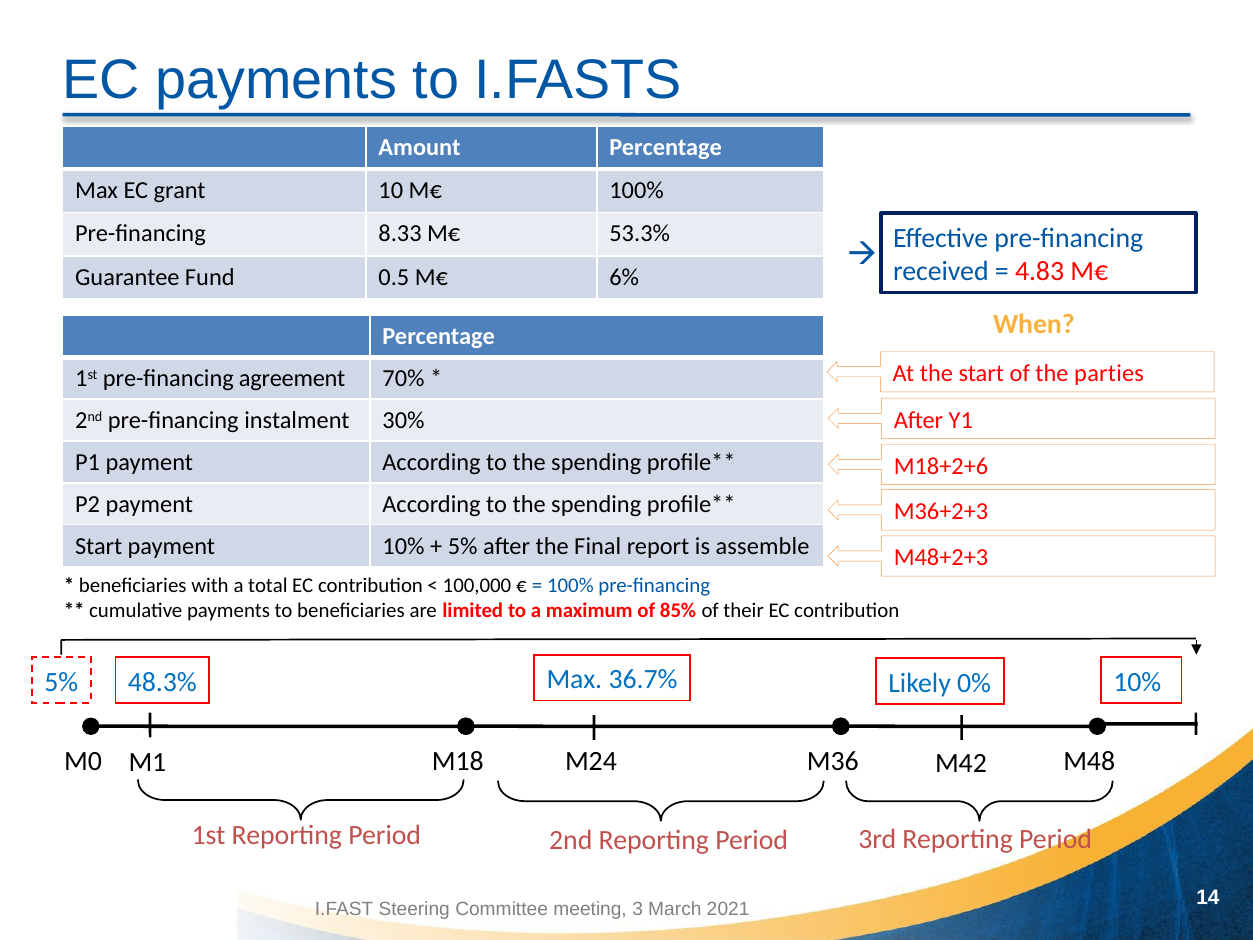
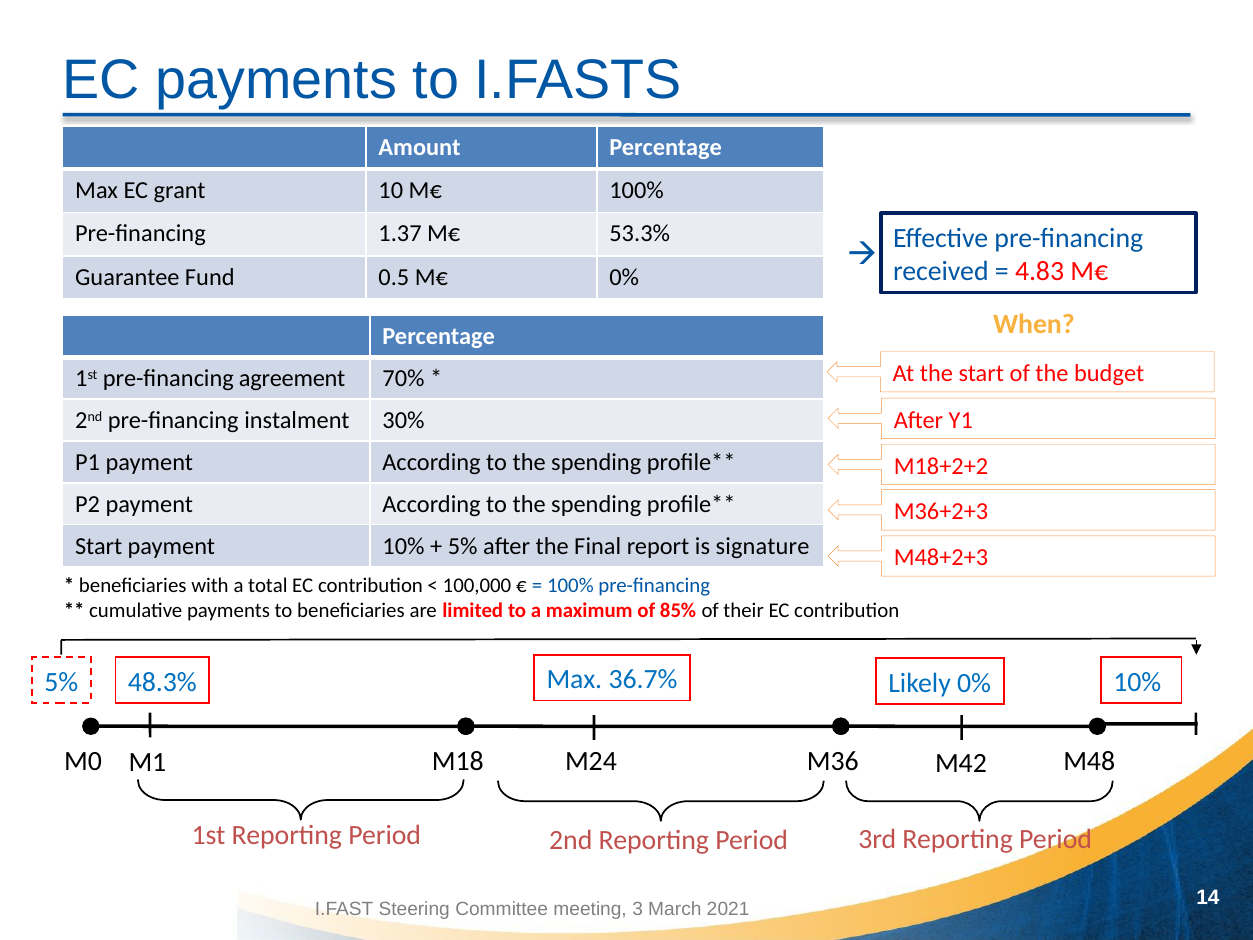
8.33: 8.33 -> 1.37 (400, 234)
M€ 6%: 6% -> 0% (624, 277)
parties: parties -> budget (1109, 373)
M18+2+6: M18+2+6 -> M18+2+2 (941, 466)
assemble: assemble -> signature (763, 546)
